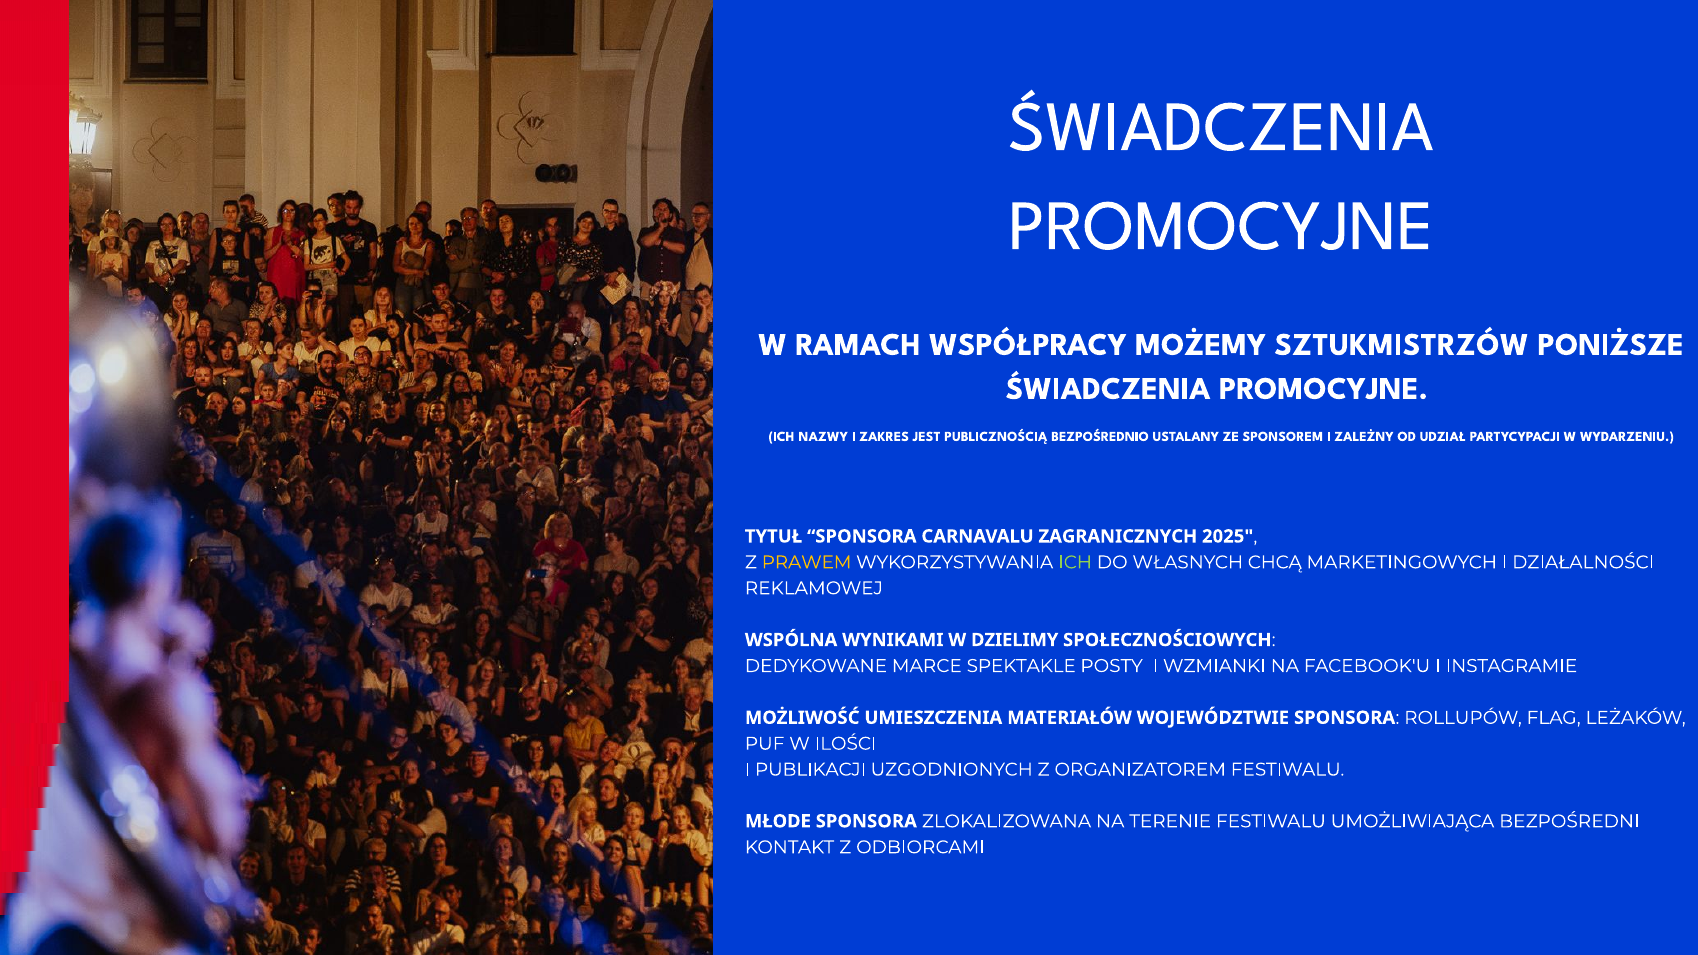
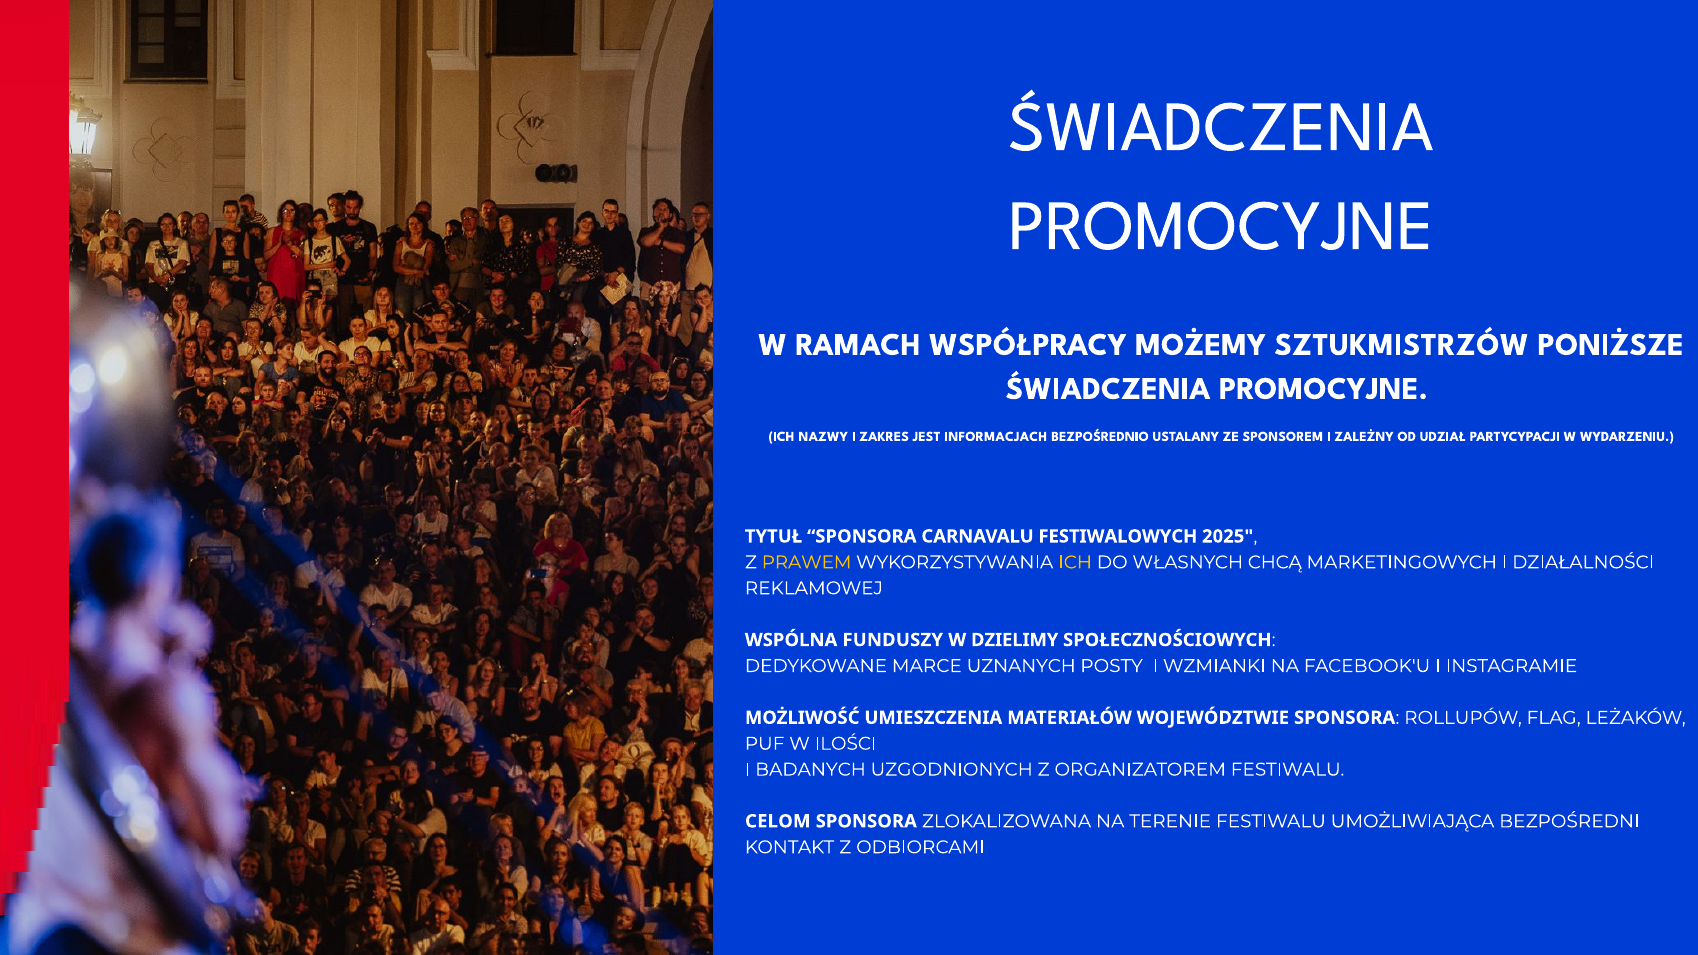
PUBLICZNOŚCIĄ: PUBLICZNOŚCIĄ -> INFORMACJACH (996, 436)
ZAGRANICZNYCH: ZAGRANICZNYCH -> FESTIWALOWYCH (1118, 536)
ICH colour: light green -> yellow (1075, 562)
WYNIKAMI: WYNIKAMI -> FUNDUSZY (893, 640)
SPEKTAKLE: SPEKTAKLE -> UZNANYCH (1021, 666)
PUBLIKACJI: PUBLIKACJI -> BADANYCH (810, 770)
MŁODE: MŁODE -> CELOM (778, 821)
